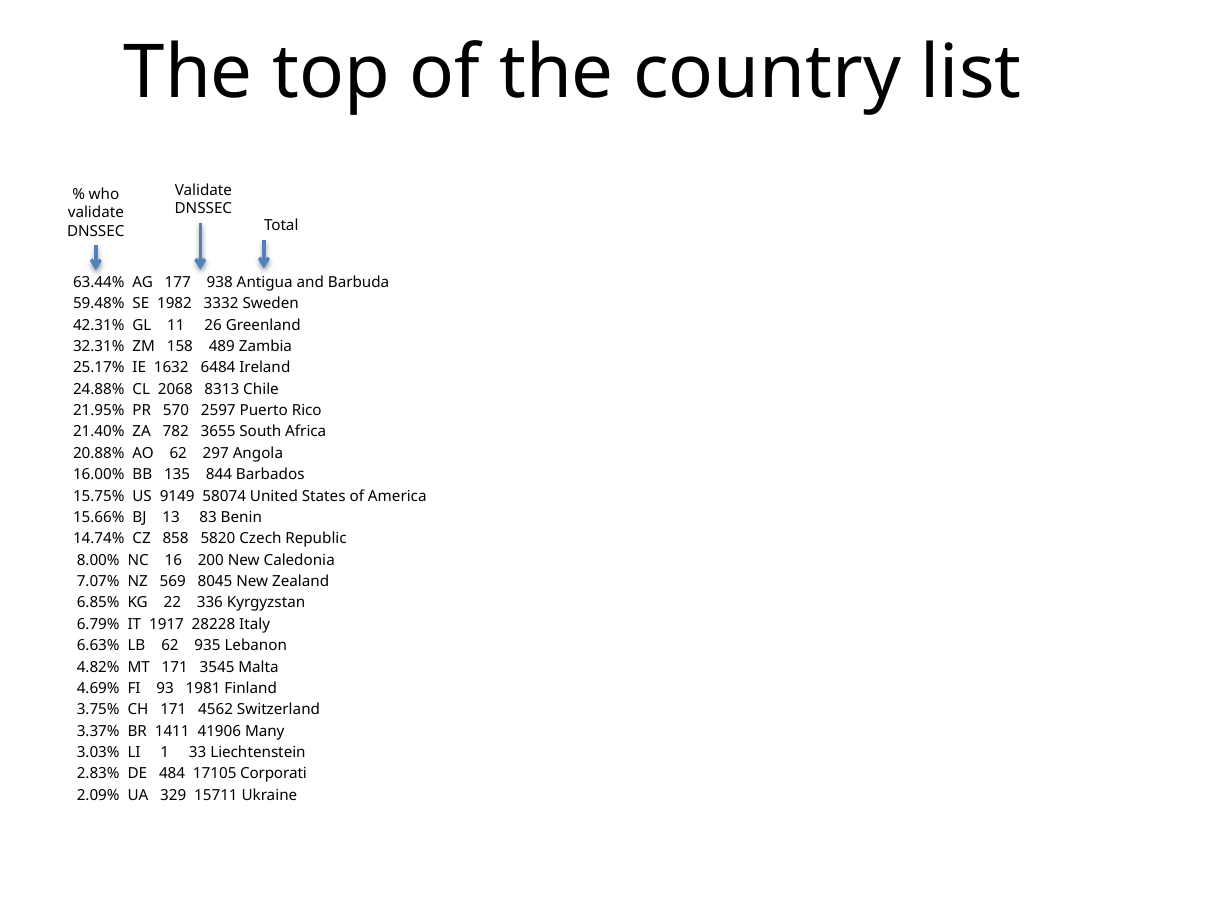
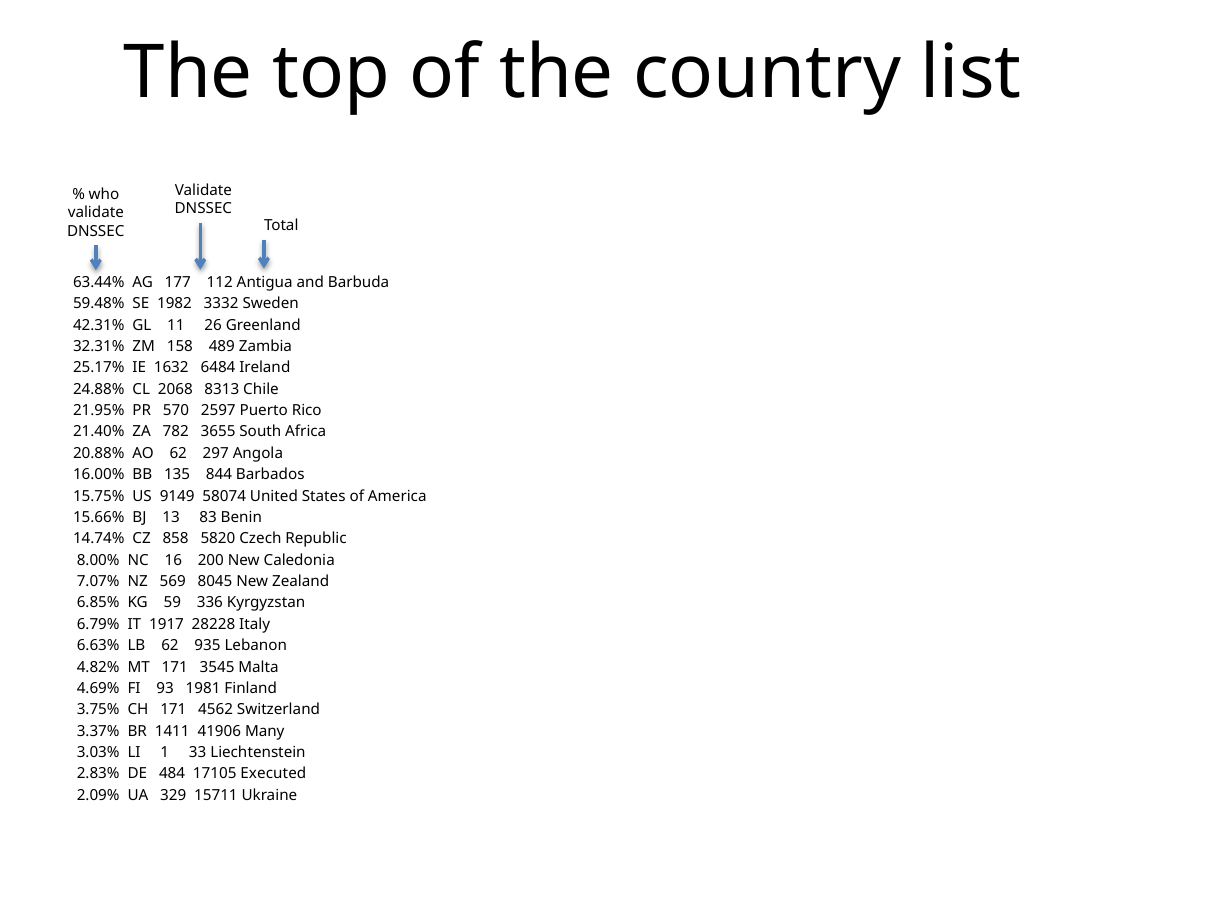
938: 938 -> 112 (220, 282)
22: 22 -> 59 (172, 603)
Corporati: Corporati -> Executed (273, 774)
